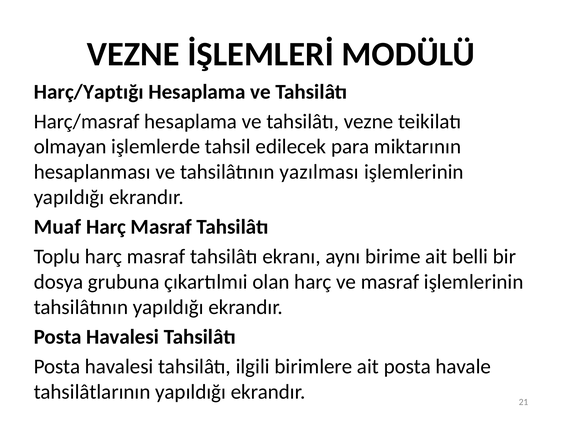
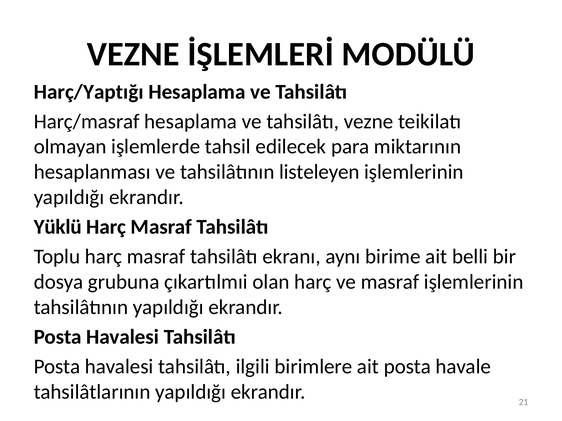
yazılması: yazılması -> listeleyen (319, 172)
Muaf: Muaf -> Yüklü (58, 227)
